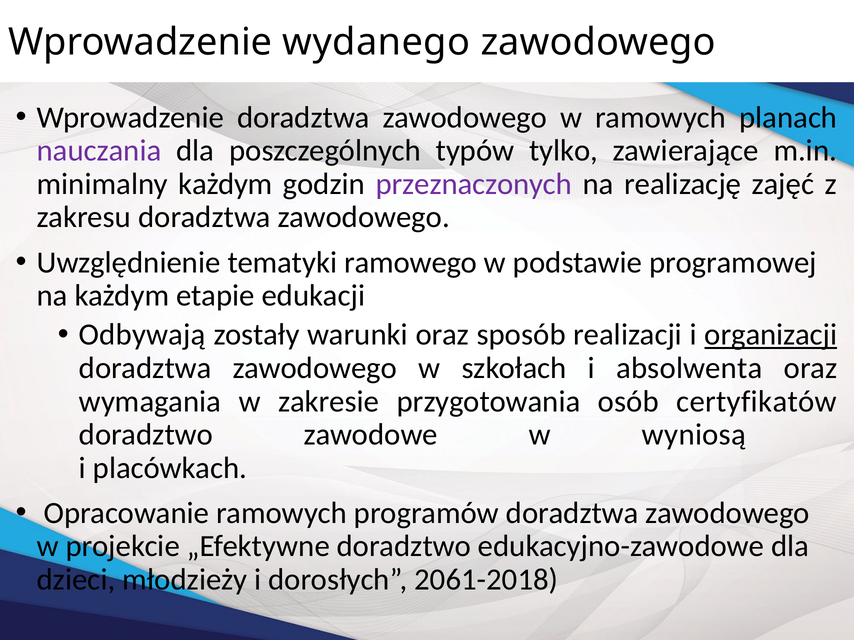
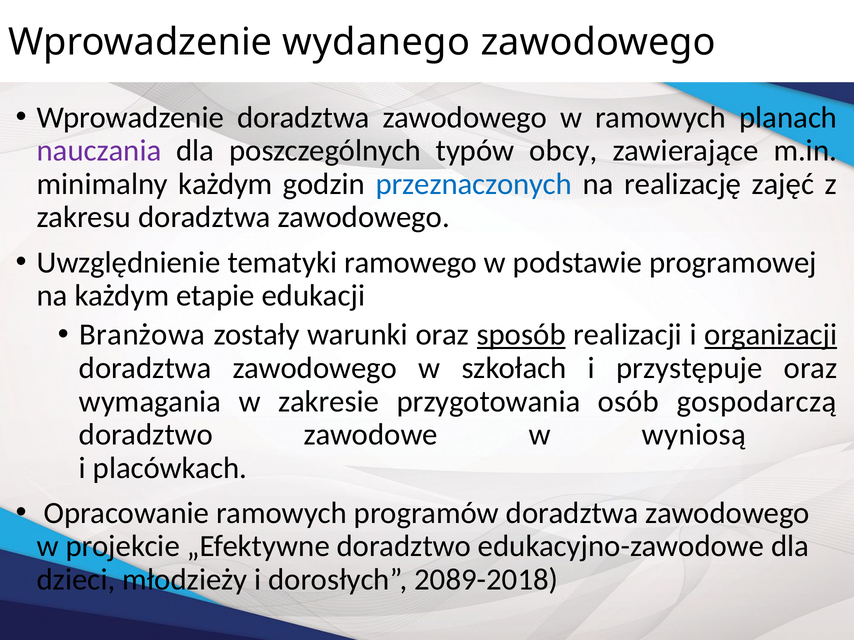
tylko: tylko -> obcy (563, 151)
przeznaczonych colour: purple -> blue (474, 184)
Odbywają: Odbywają -> Branżowa (142, 335)
sposób underline: none -> present (521, 335)
absolwenta: absolwenta -> przystępuje (689, 368)
certyfikatów: certyfikatów -> gospodarczą (757, 402)
2061-2018: 2061-2018 -> 2089-2018 (486, 580)
